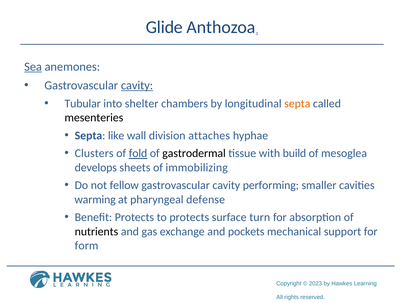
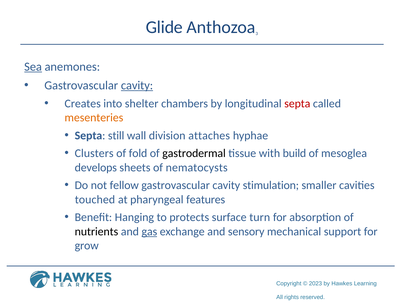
Tubular: Tubular -> Creates (83, 104)
septa colour: orange -> red (297, 104)
mesenteries colour: black -> orange (94, 118)
like: like -> still (116, 136)
fold underline: present -> none (138, 153)
immobilizing: immobilizing -> nematocysts (197, 168)
performing: performing -> stimulation (271, 185)
warming: warming -> touched (95, 200)
defense: defense -> features (206, 200)
Benefit Protects: Protects -> Hanging (134, 217)
gas underline: none -> present (149, 232)
pockets: pockets -> sensory (246, 232)
form: form -> grow (87, 246)
